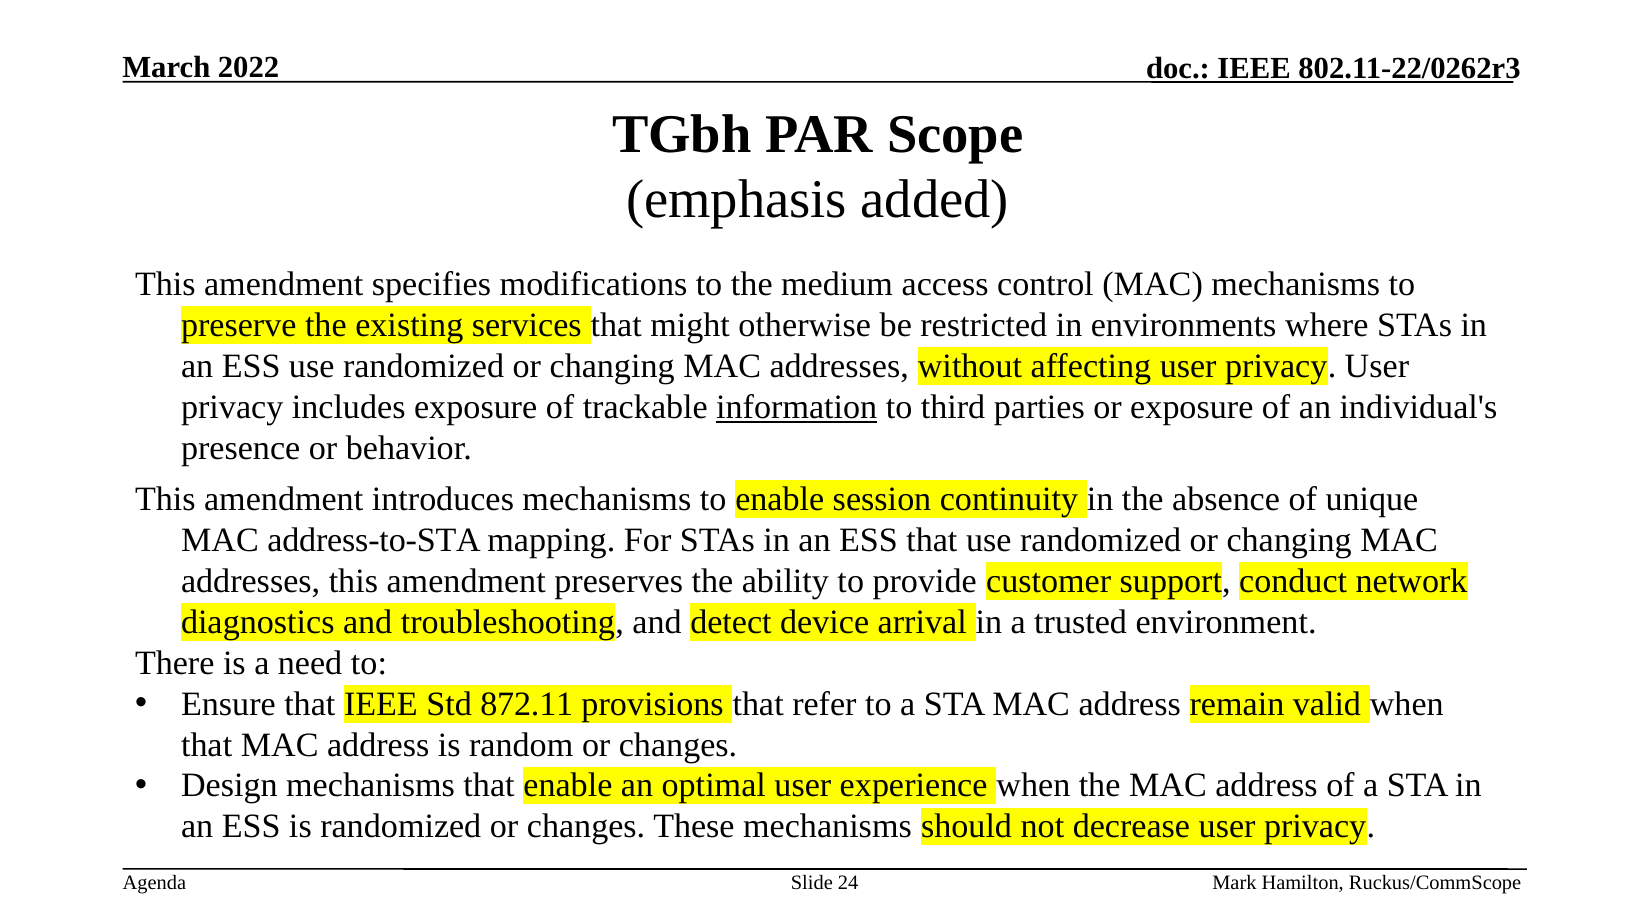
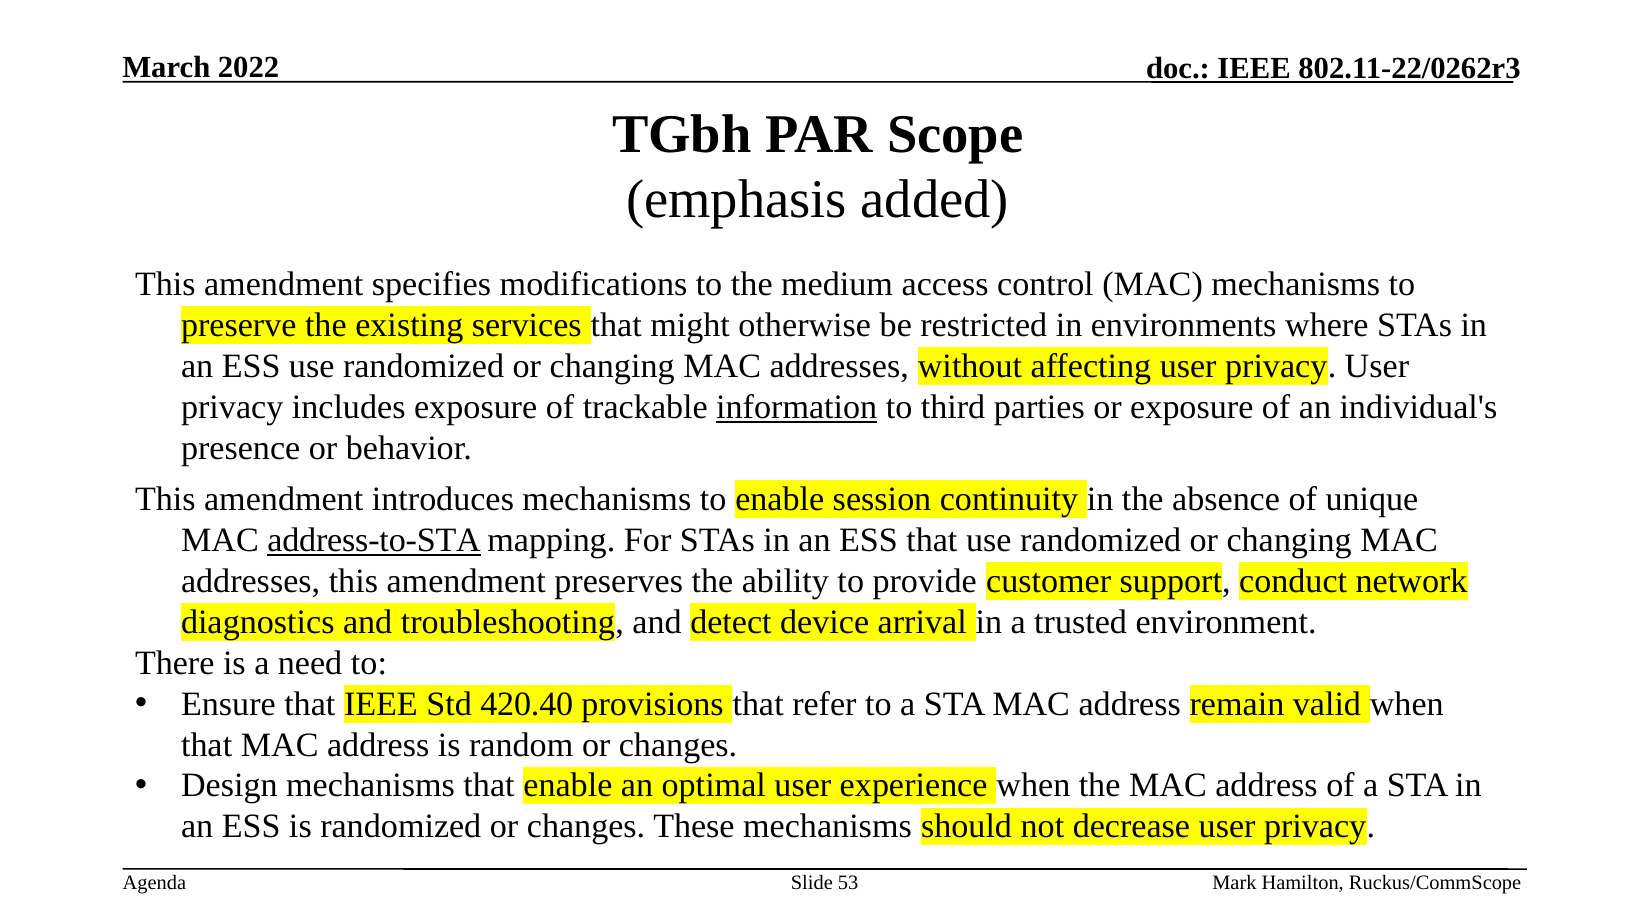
address-to-STA underline: none -> present (374, 540)
872.11: 872.11 -> 420.40 (527, 704)
24: 24 -> 53 (848, 883)
